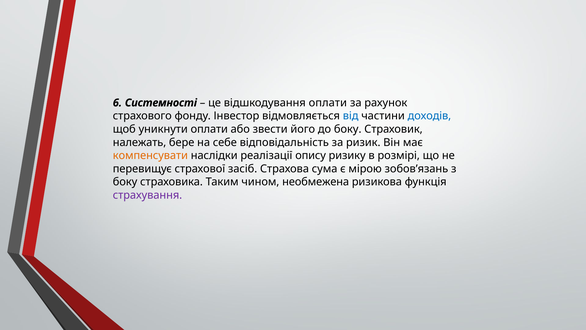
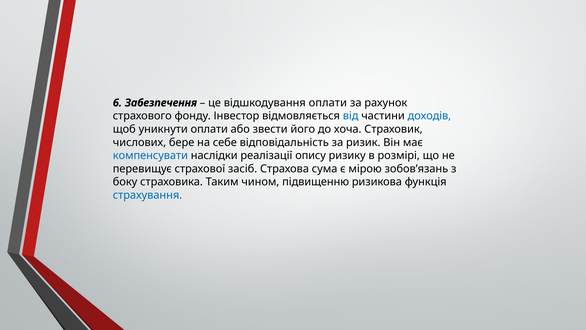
Системності: Системності -> Забезпечення (161, 103)
до боку: боку -> хоча (348, 129)
належать: належать -> числових (139, 142)
компенсувати colour: orange -> blue (150, 155)
необмежена: необмежена -> підвищенню (316, 182)
страхування colour: purple -> blue (148, 195)
